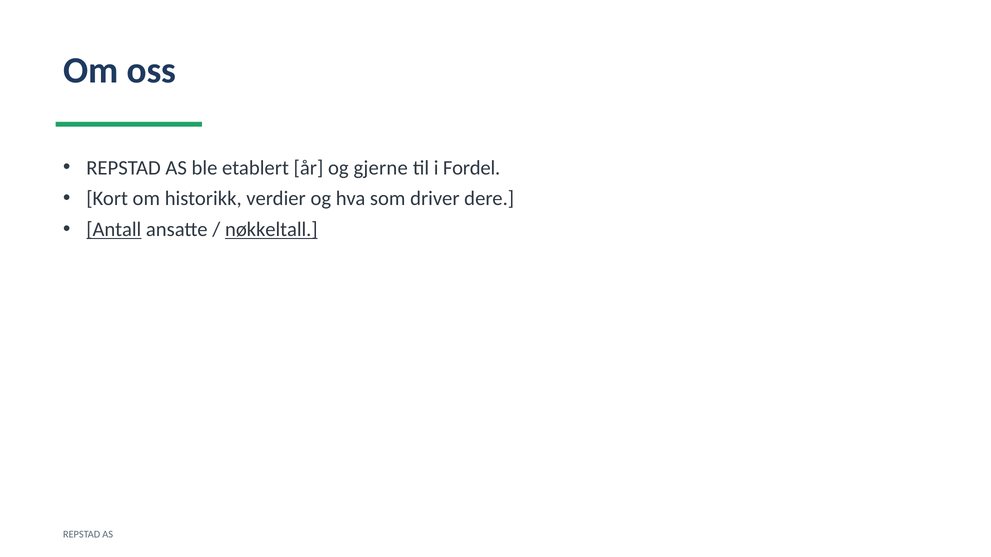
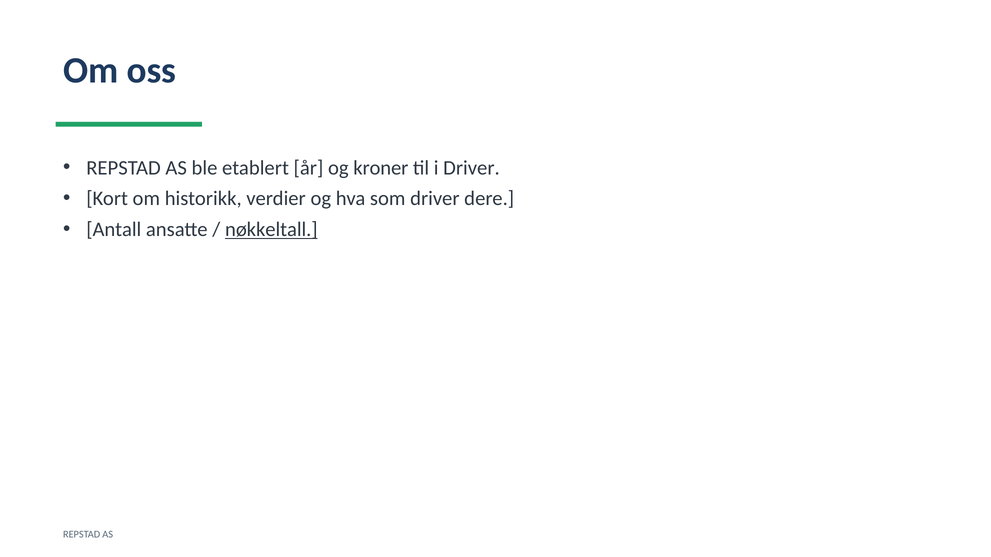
gjerne: gjerne -> kroner (381, 168)
i Fordel: Fordel -> Driver (471, 168)
Antall underline: present -> none (114, 230)
